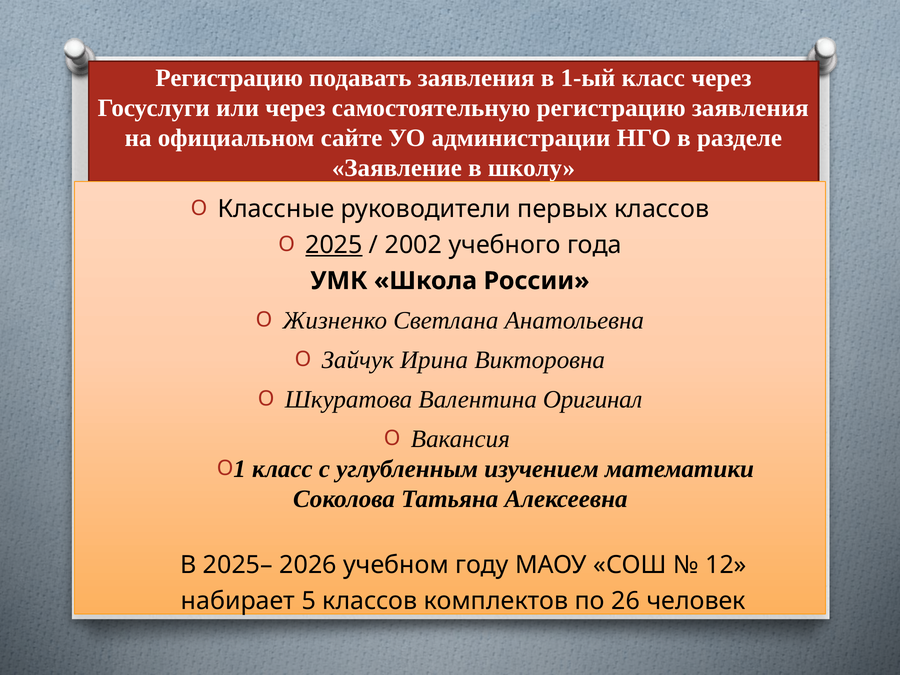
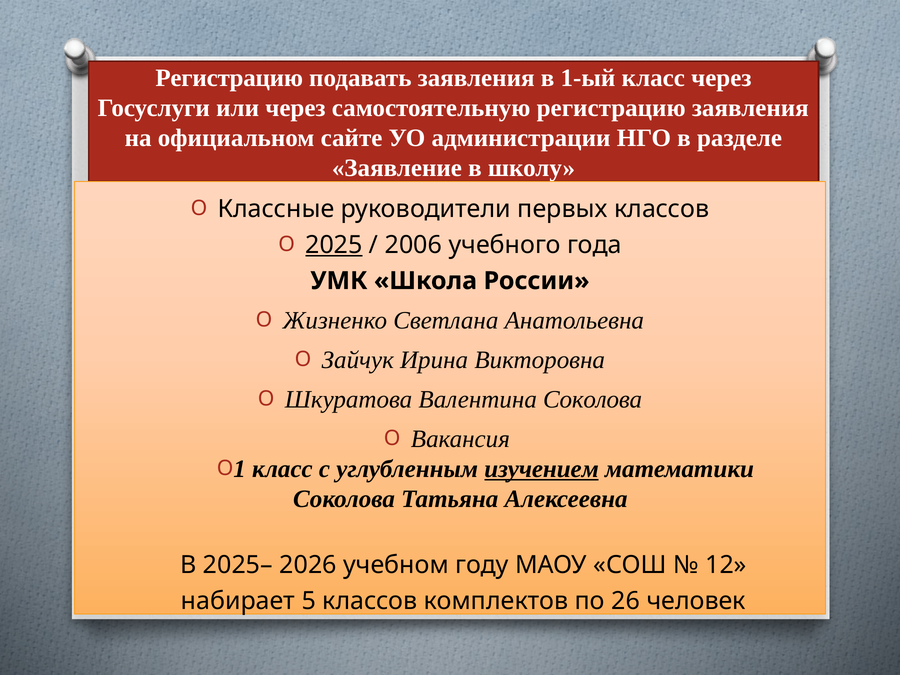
2002: 2002 -> 2006 (413, 245)
Валентина Оригинал: Оригинал -> Соколова (593, 399)
изучением underline: none -> present (542, 469)
